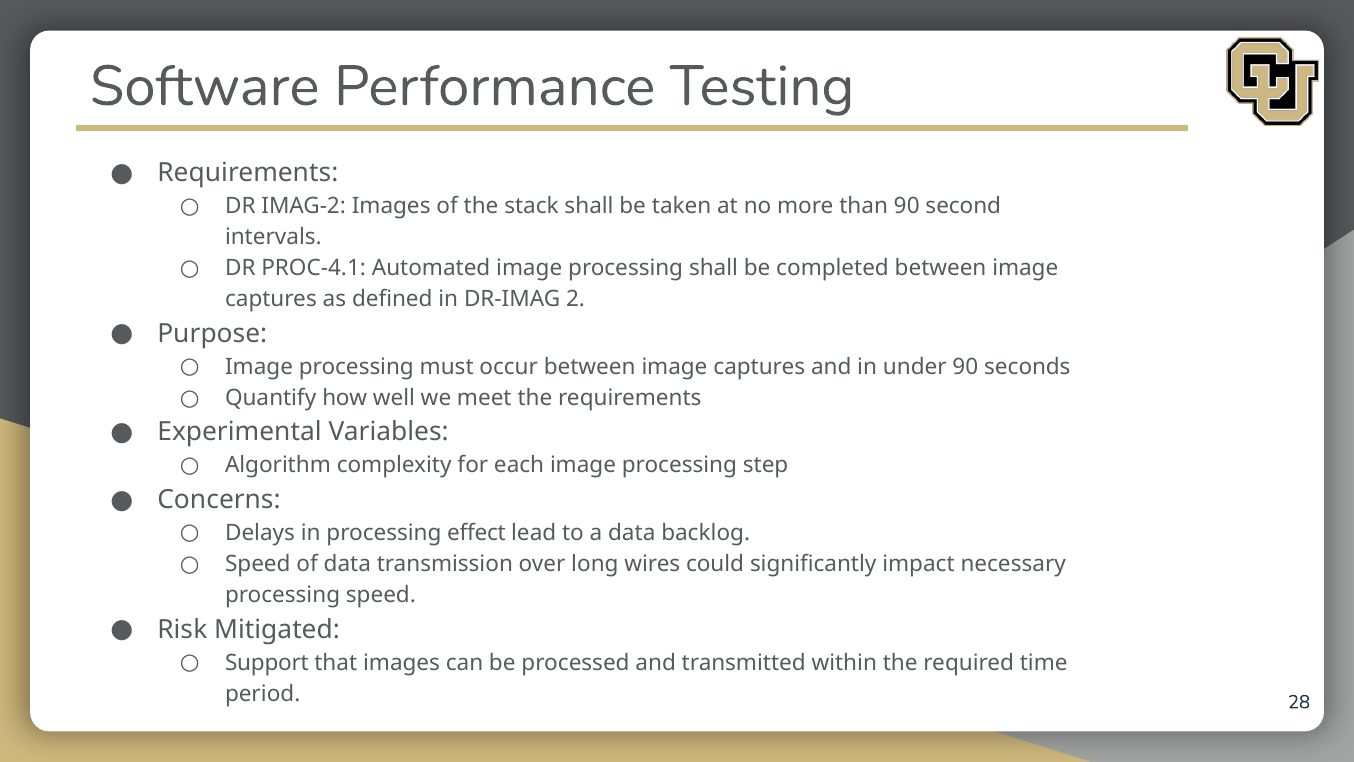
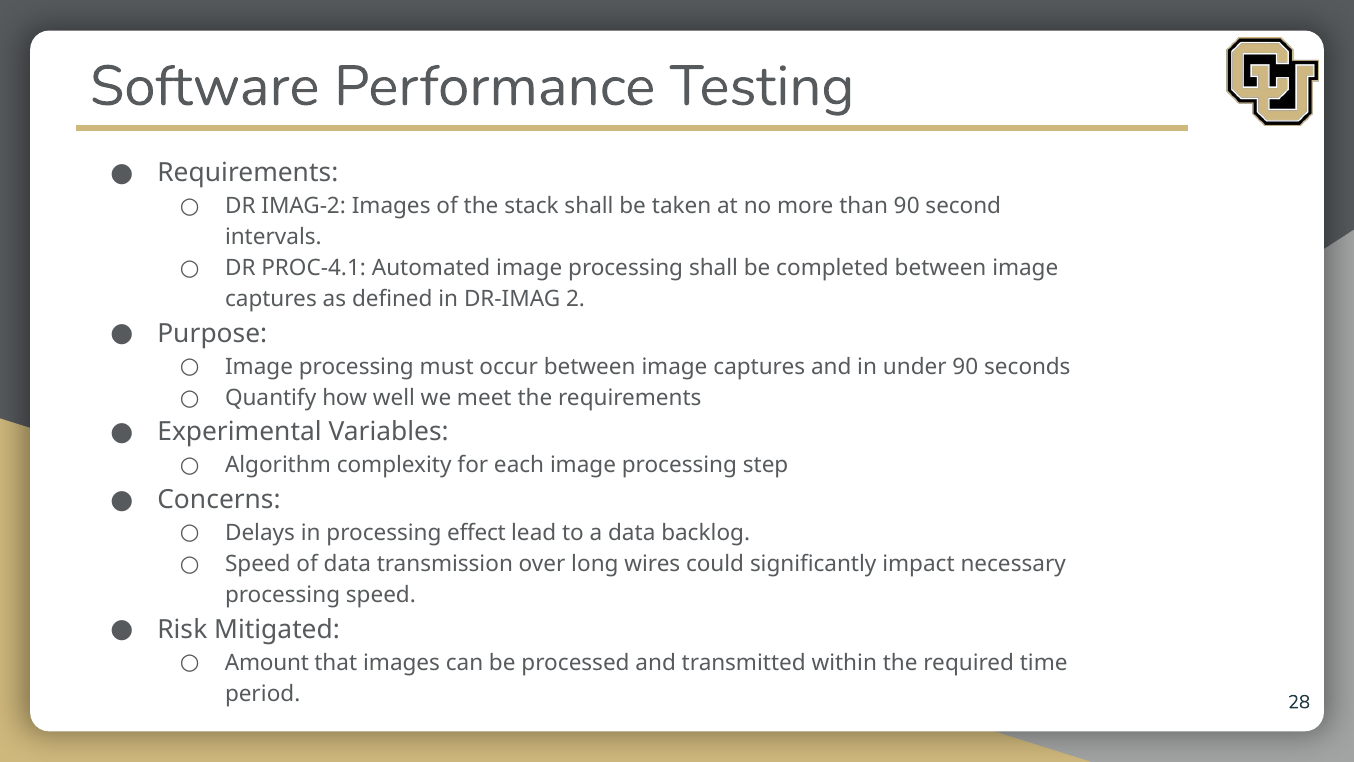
Support: Support -> Amount (267, 662)
